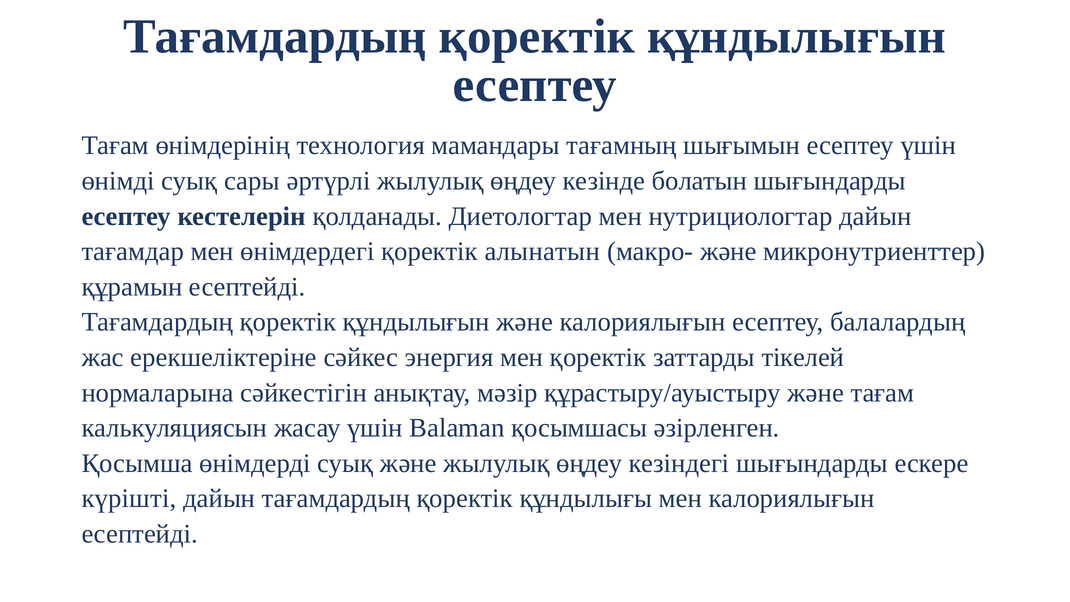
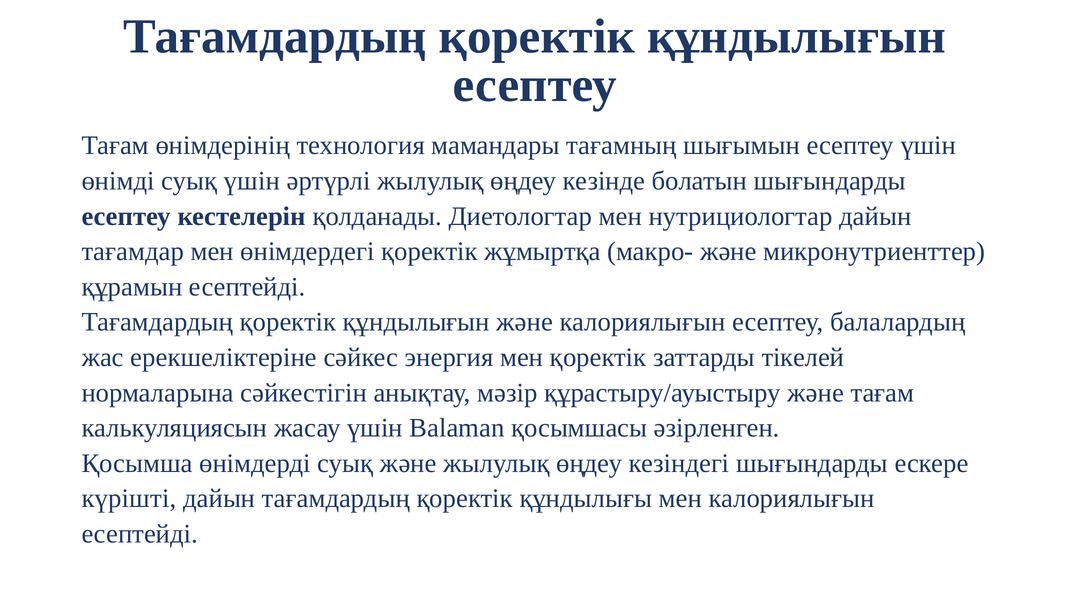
суық сары: сары -> үшін (252, 181)
алынатын: алынатын -> жұмыртқа (542, 252)
